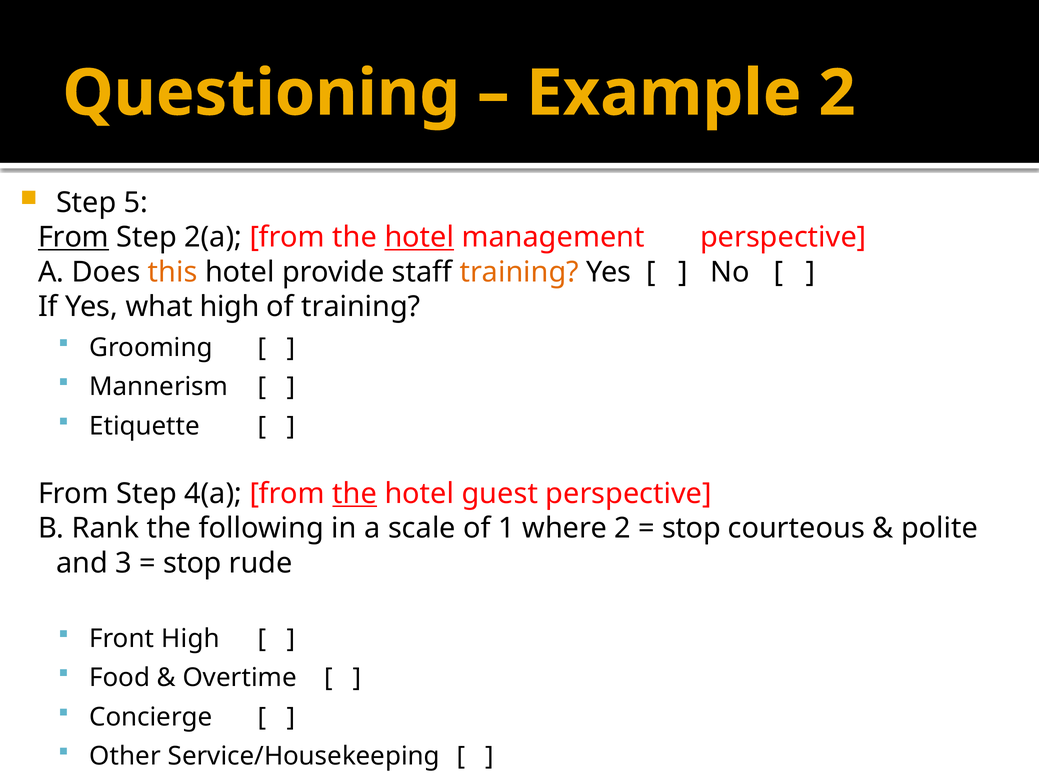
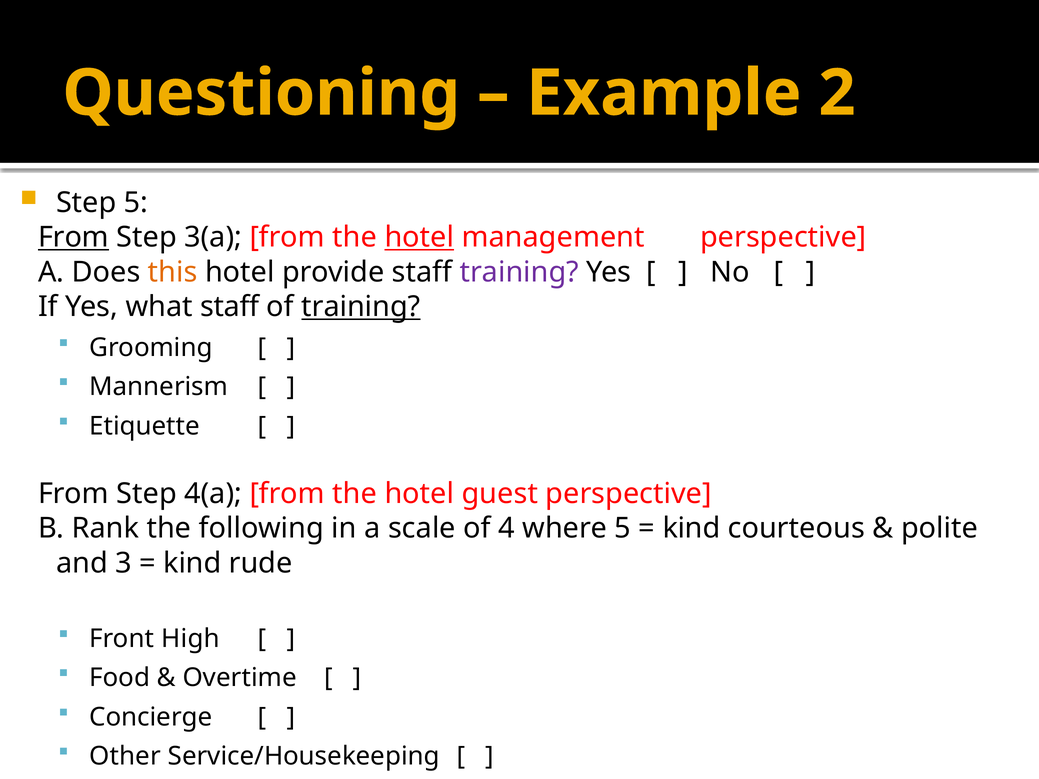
2(a: 2(a -> 3(a (213, 238)
training colour: orange -> purple (519, 272)
what high: high -> staff (230, 307)
training underline: none -> present (361, 307)
the underline: present -> none (355, 494)
1: 1 -> 4 (506, 529)
where 2: 2 -> 5 (623, 529)
stop: stop -> kind (691, 529)
stop: stop -> kind (192, 563)
